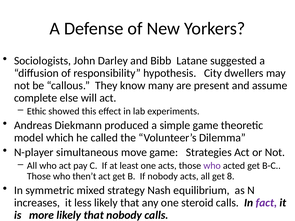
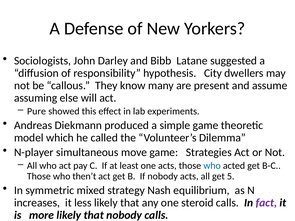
complete: complete -> assuming (36, 98)
Ethic: Ethic -> Pure (36, 111)
who colour: purple -> blue (212, 166)
8: 8 -> 5 (231, 177)
